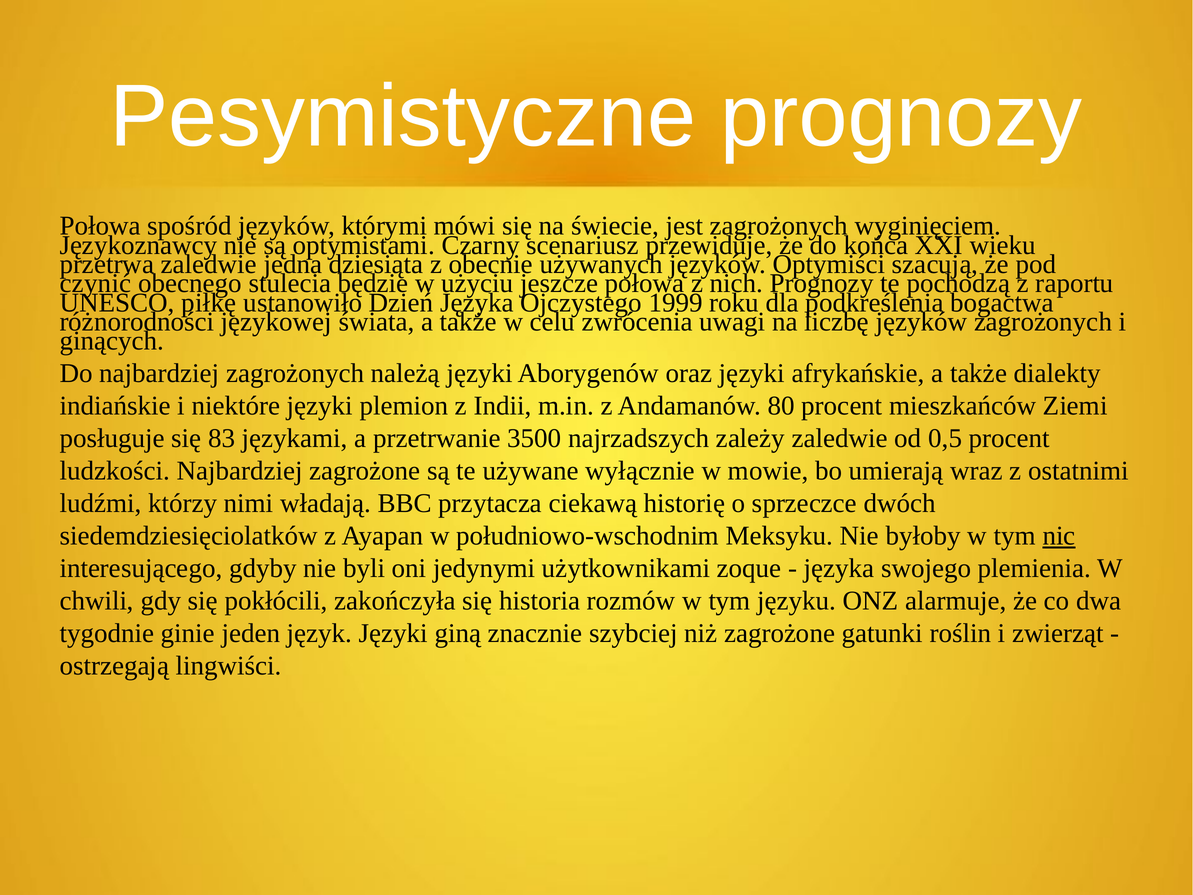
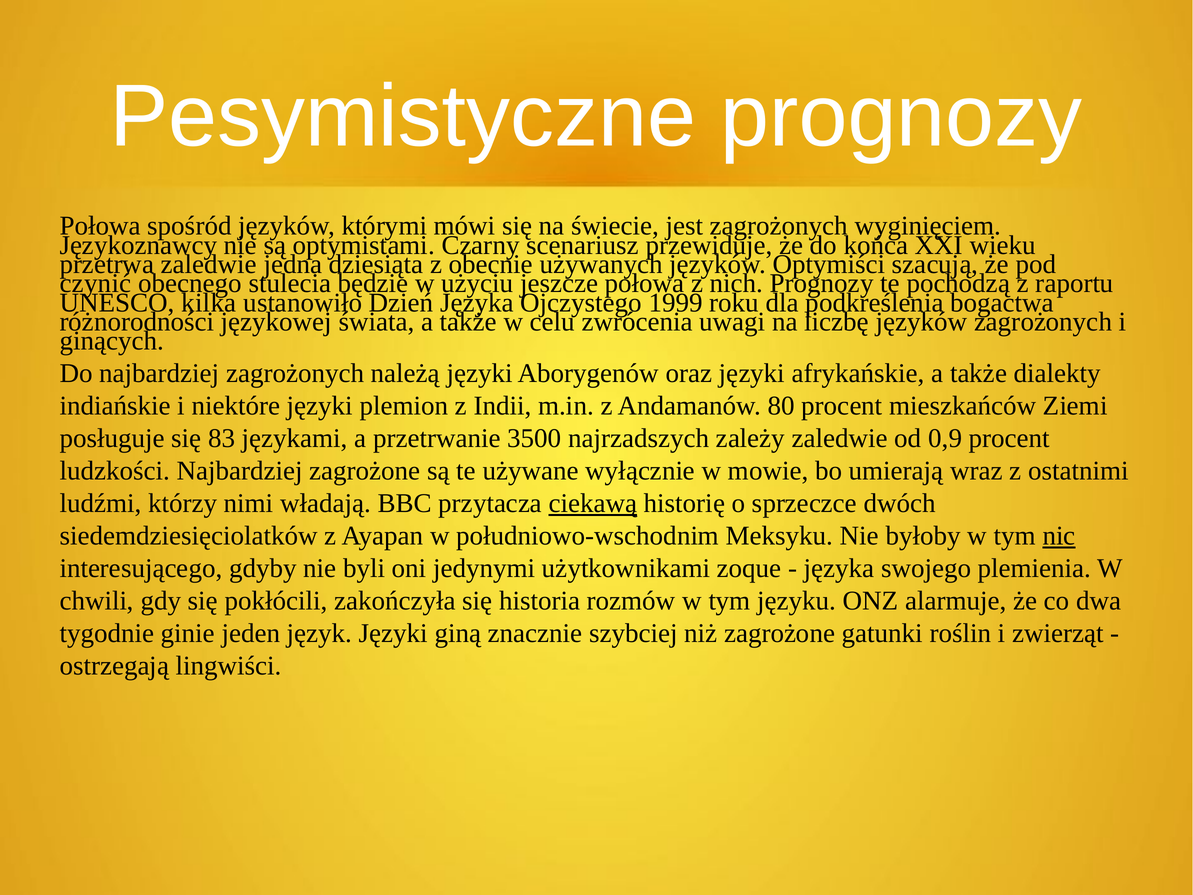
piłkę: piłkę -> kilka (209, 303)
0,5: 0,5 -> 0,9 (945, 438)
ciekawą underline: none -> present (593, 503)
